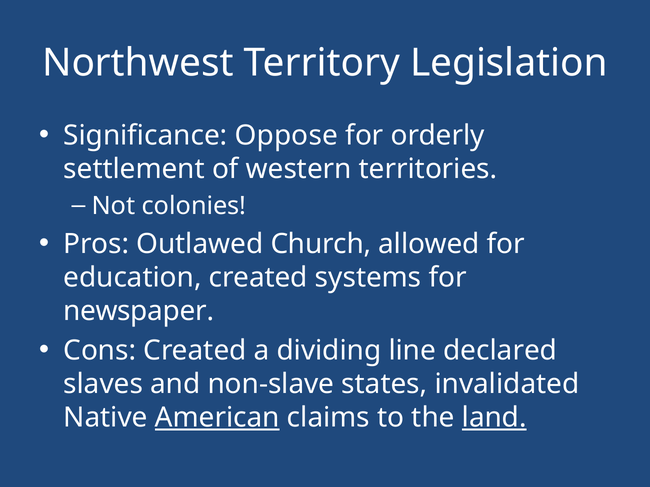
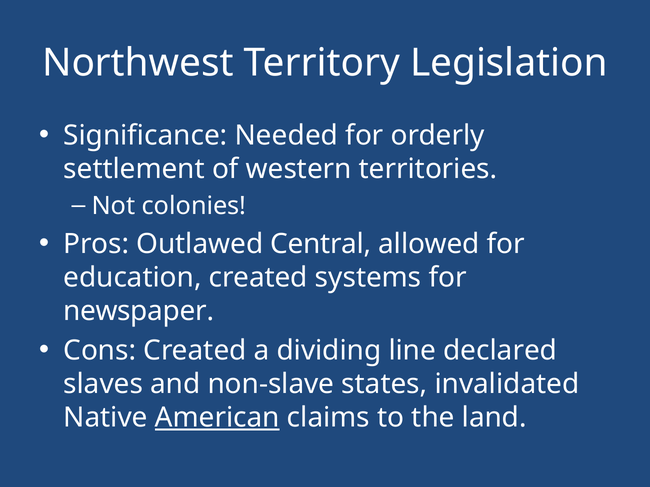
Oppose: Oppose -> Needed (286, 136)
Church: Church -> Central (321, 244)
land underline: present -> none (494, 418)
